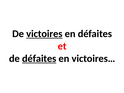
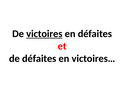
défaites underline: present -> none (39, 59)
